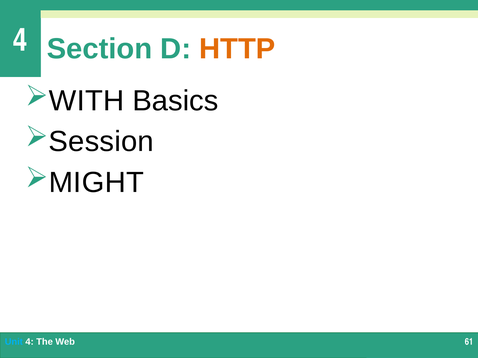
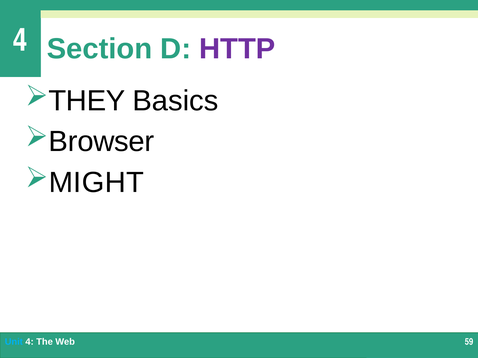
HTTP colour: orange -> purple (237, 49)
WITH: WITH -> THEY (87, 101)
Session: Session -> Browser (101, 142)
61: 61 -> 59 (469, 342)
